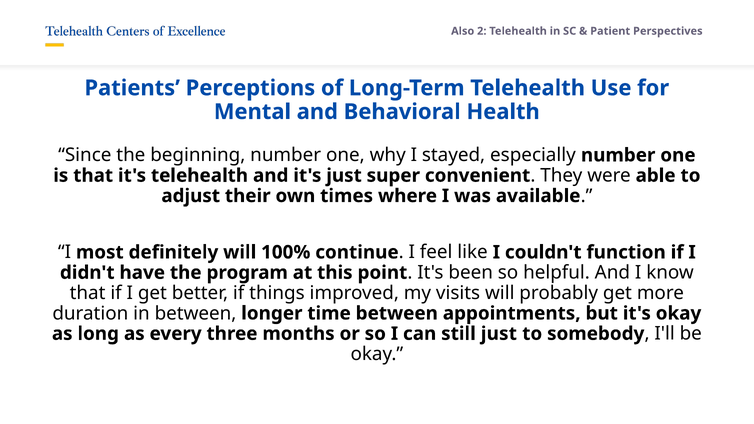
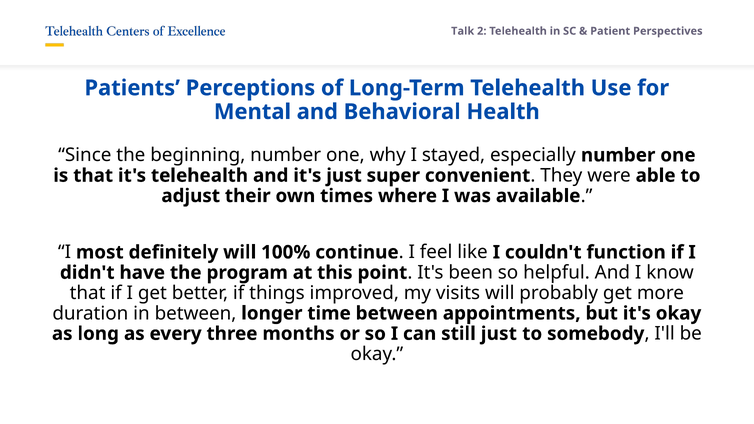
Also: Also -> Talk (463, 31)
